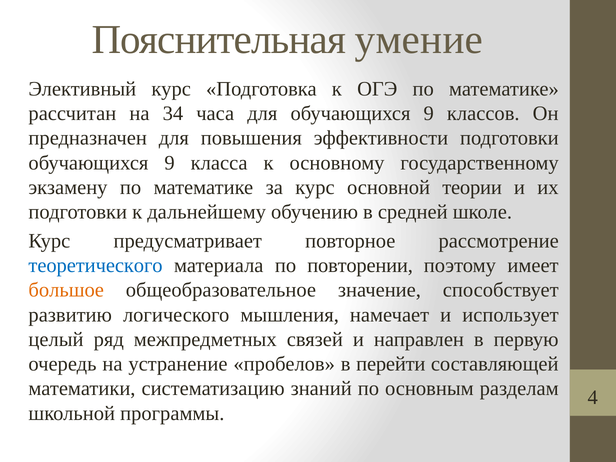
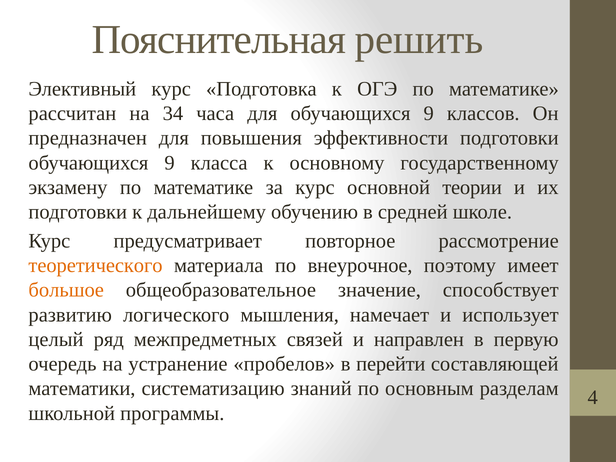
умение: умение -> решить (419, 40)
теоретического colour: blue -> orange (96, 265)
повторении: повторении -> внеурочное (360, 265)
